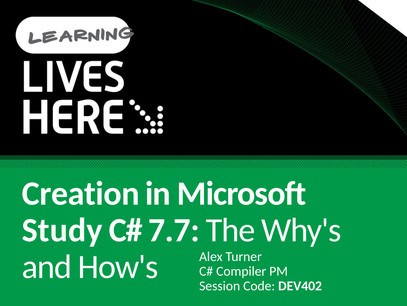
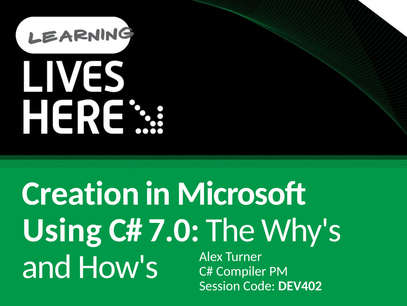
Study: Study -> Using (62, 230)
7.7: 7.7 -> 7.0 (174, 230)
